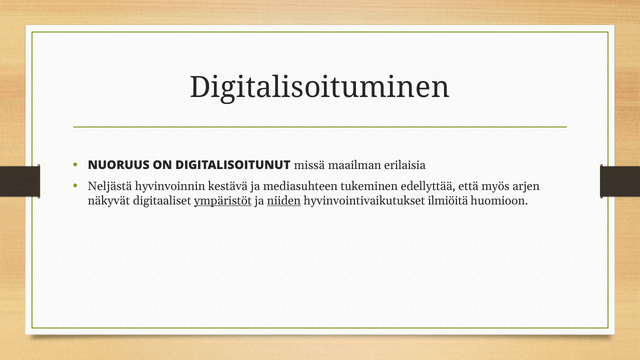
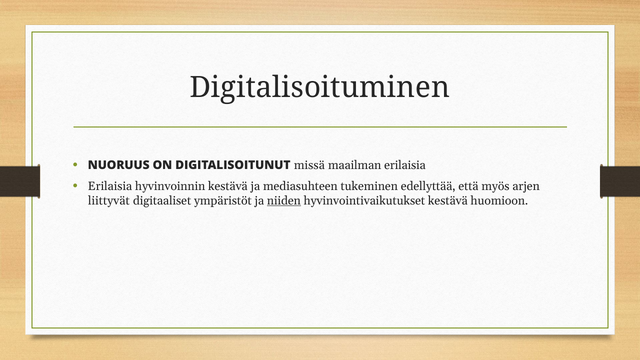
Neljästä: Neljästä -> Erilaisia (110, 186)
näkyvät: näkyvät -> liittyvät (109, 201)
ympäristöt underline: present -> none (223, 201)
hyvinvointivaikutukset ilmiöitä: ilmiöitä -> kestävä (448, 201)
